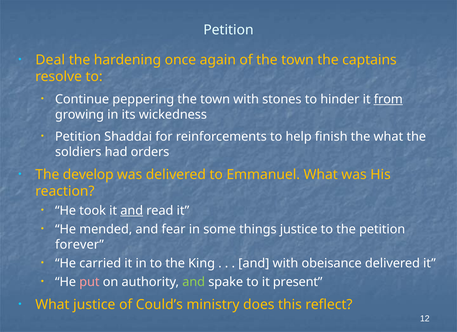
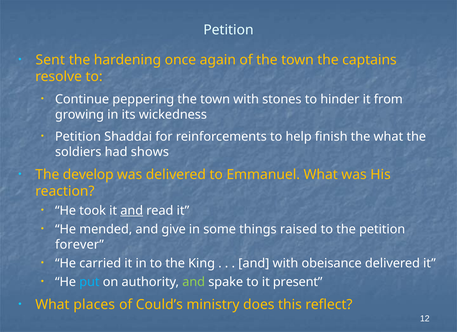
Deal: Deal -> Sent (50, 60)
from underline: present -> none (388, 99)
orders: orders -> shows (150, 152)
fear: fear -> give (174, 230)
things justice: justice -> raised (299, 230)
put colour: pink -> light blue (89, 282)
What justice: justice -> places (94, 305)
